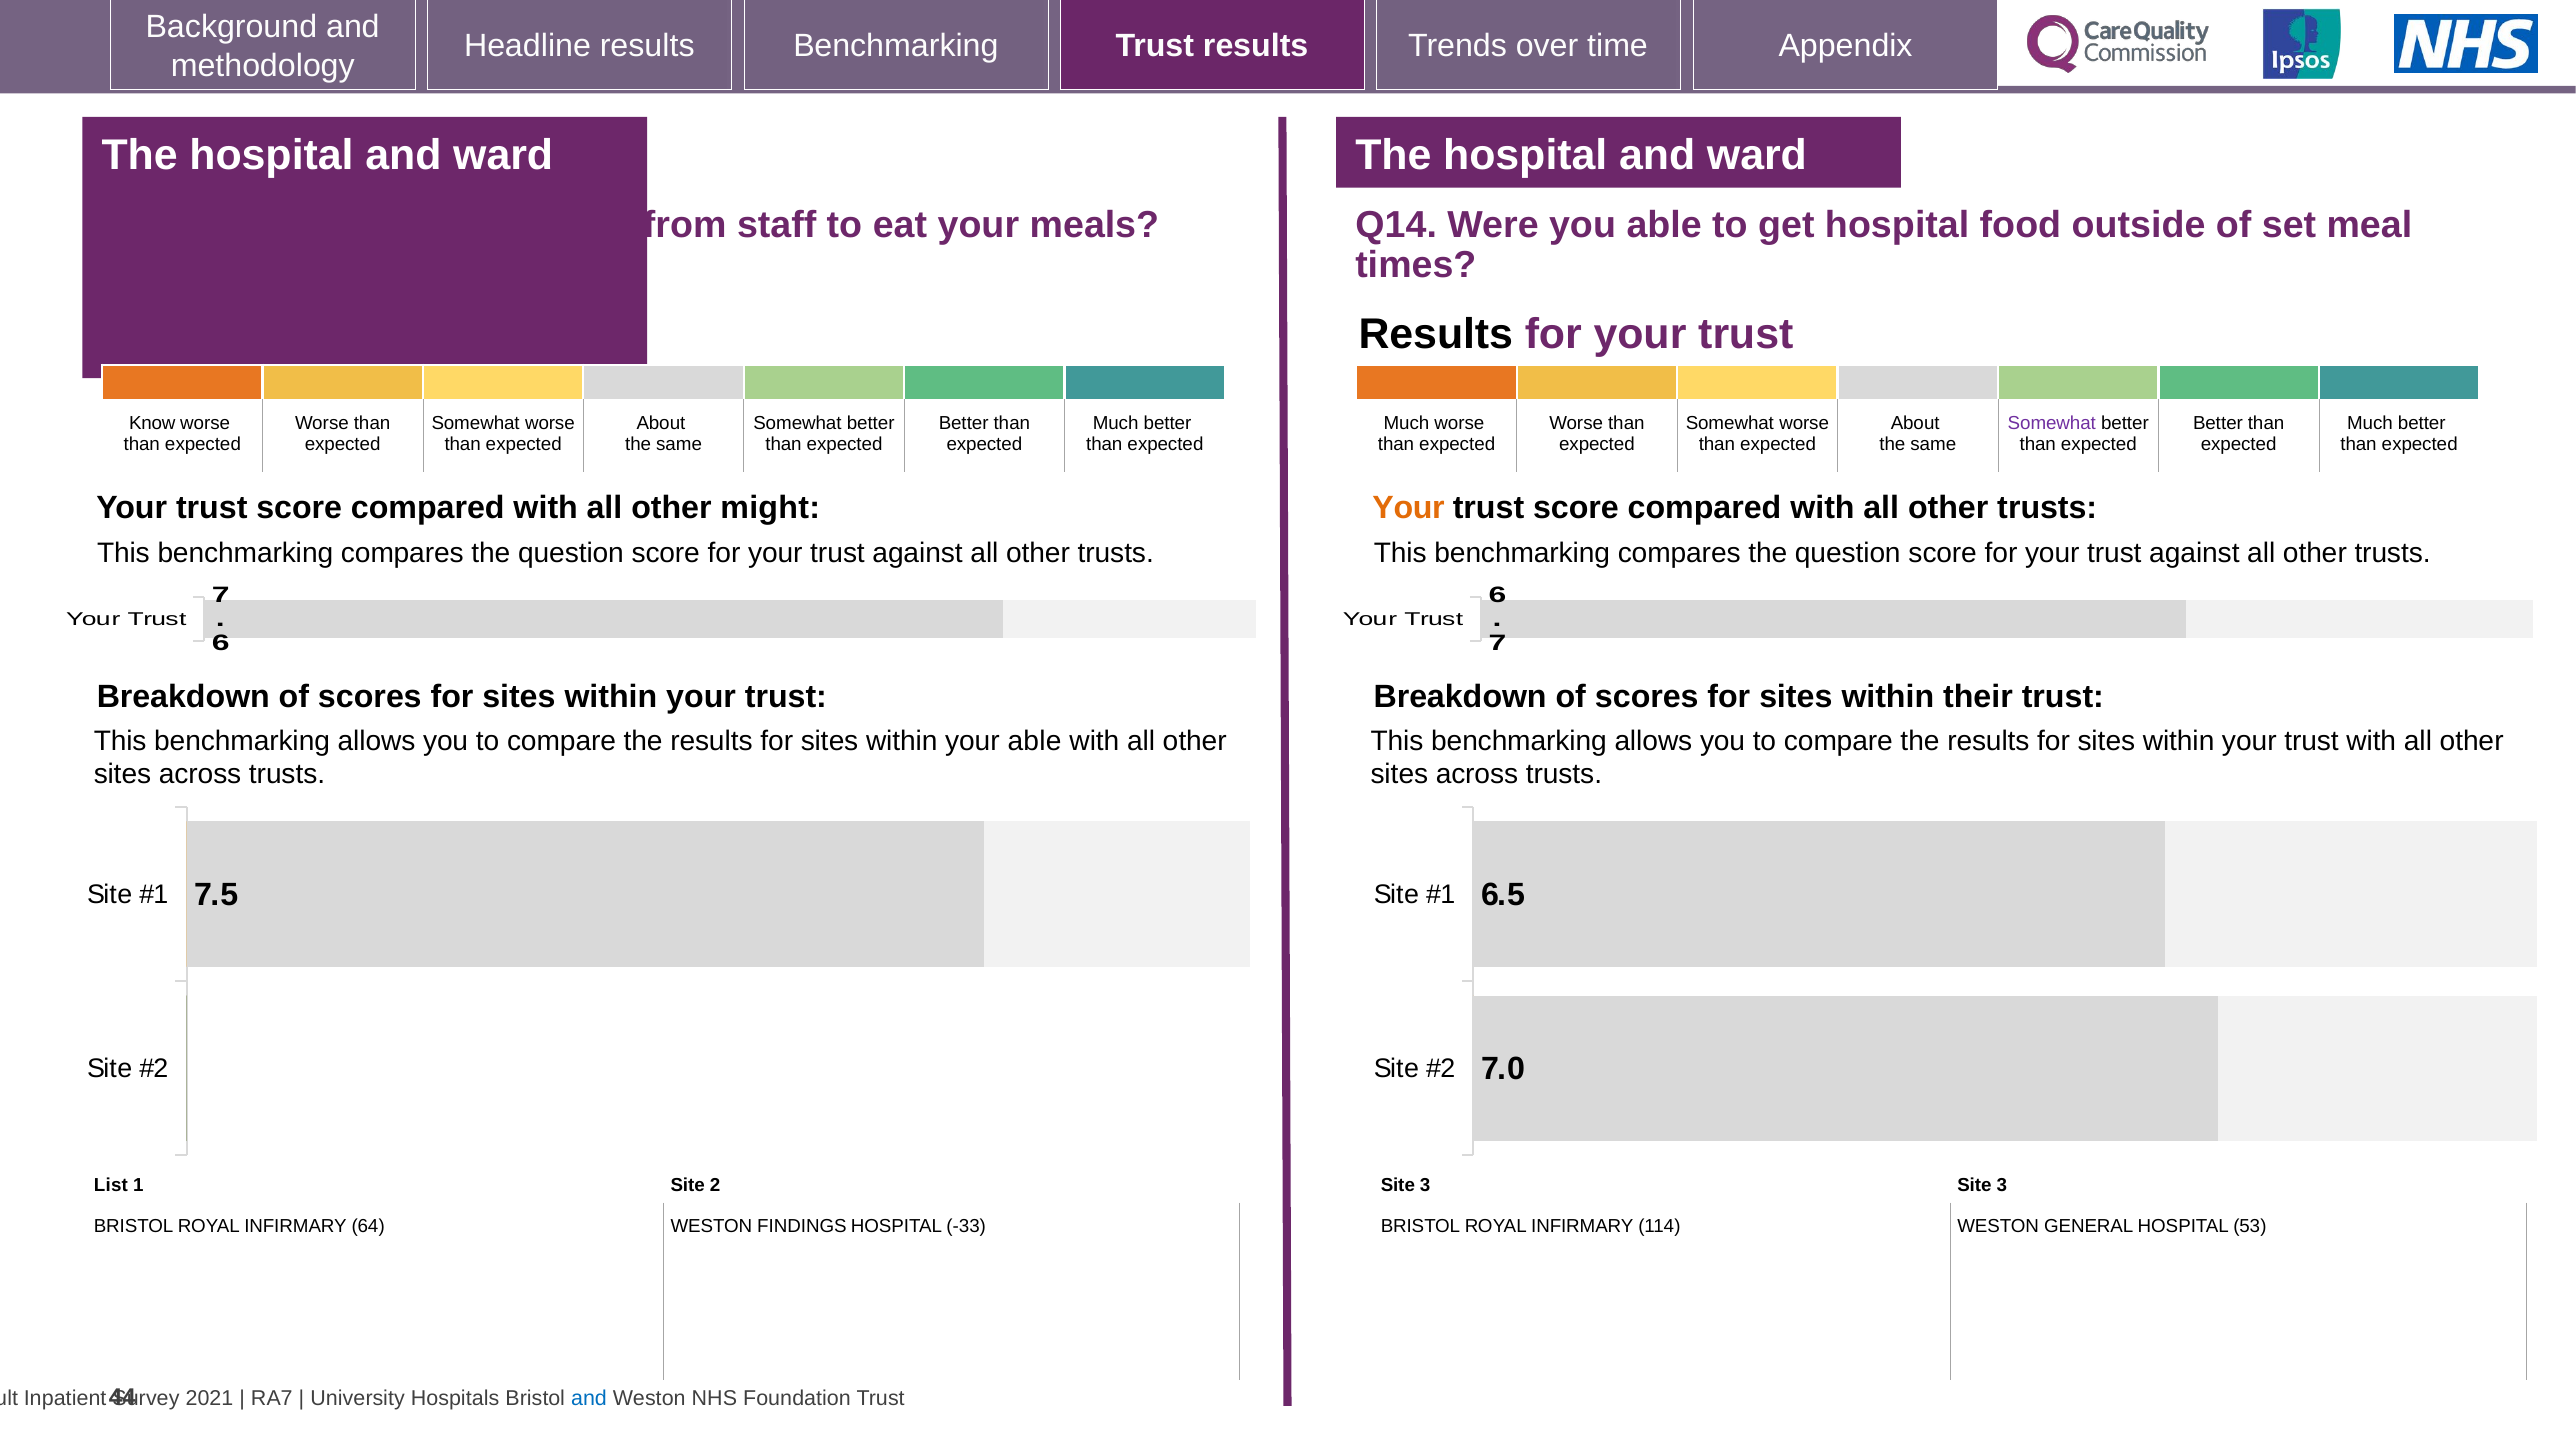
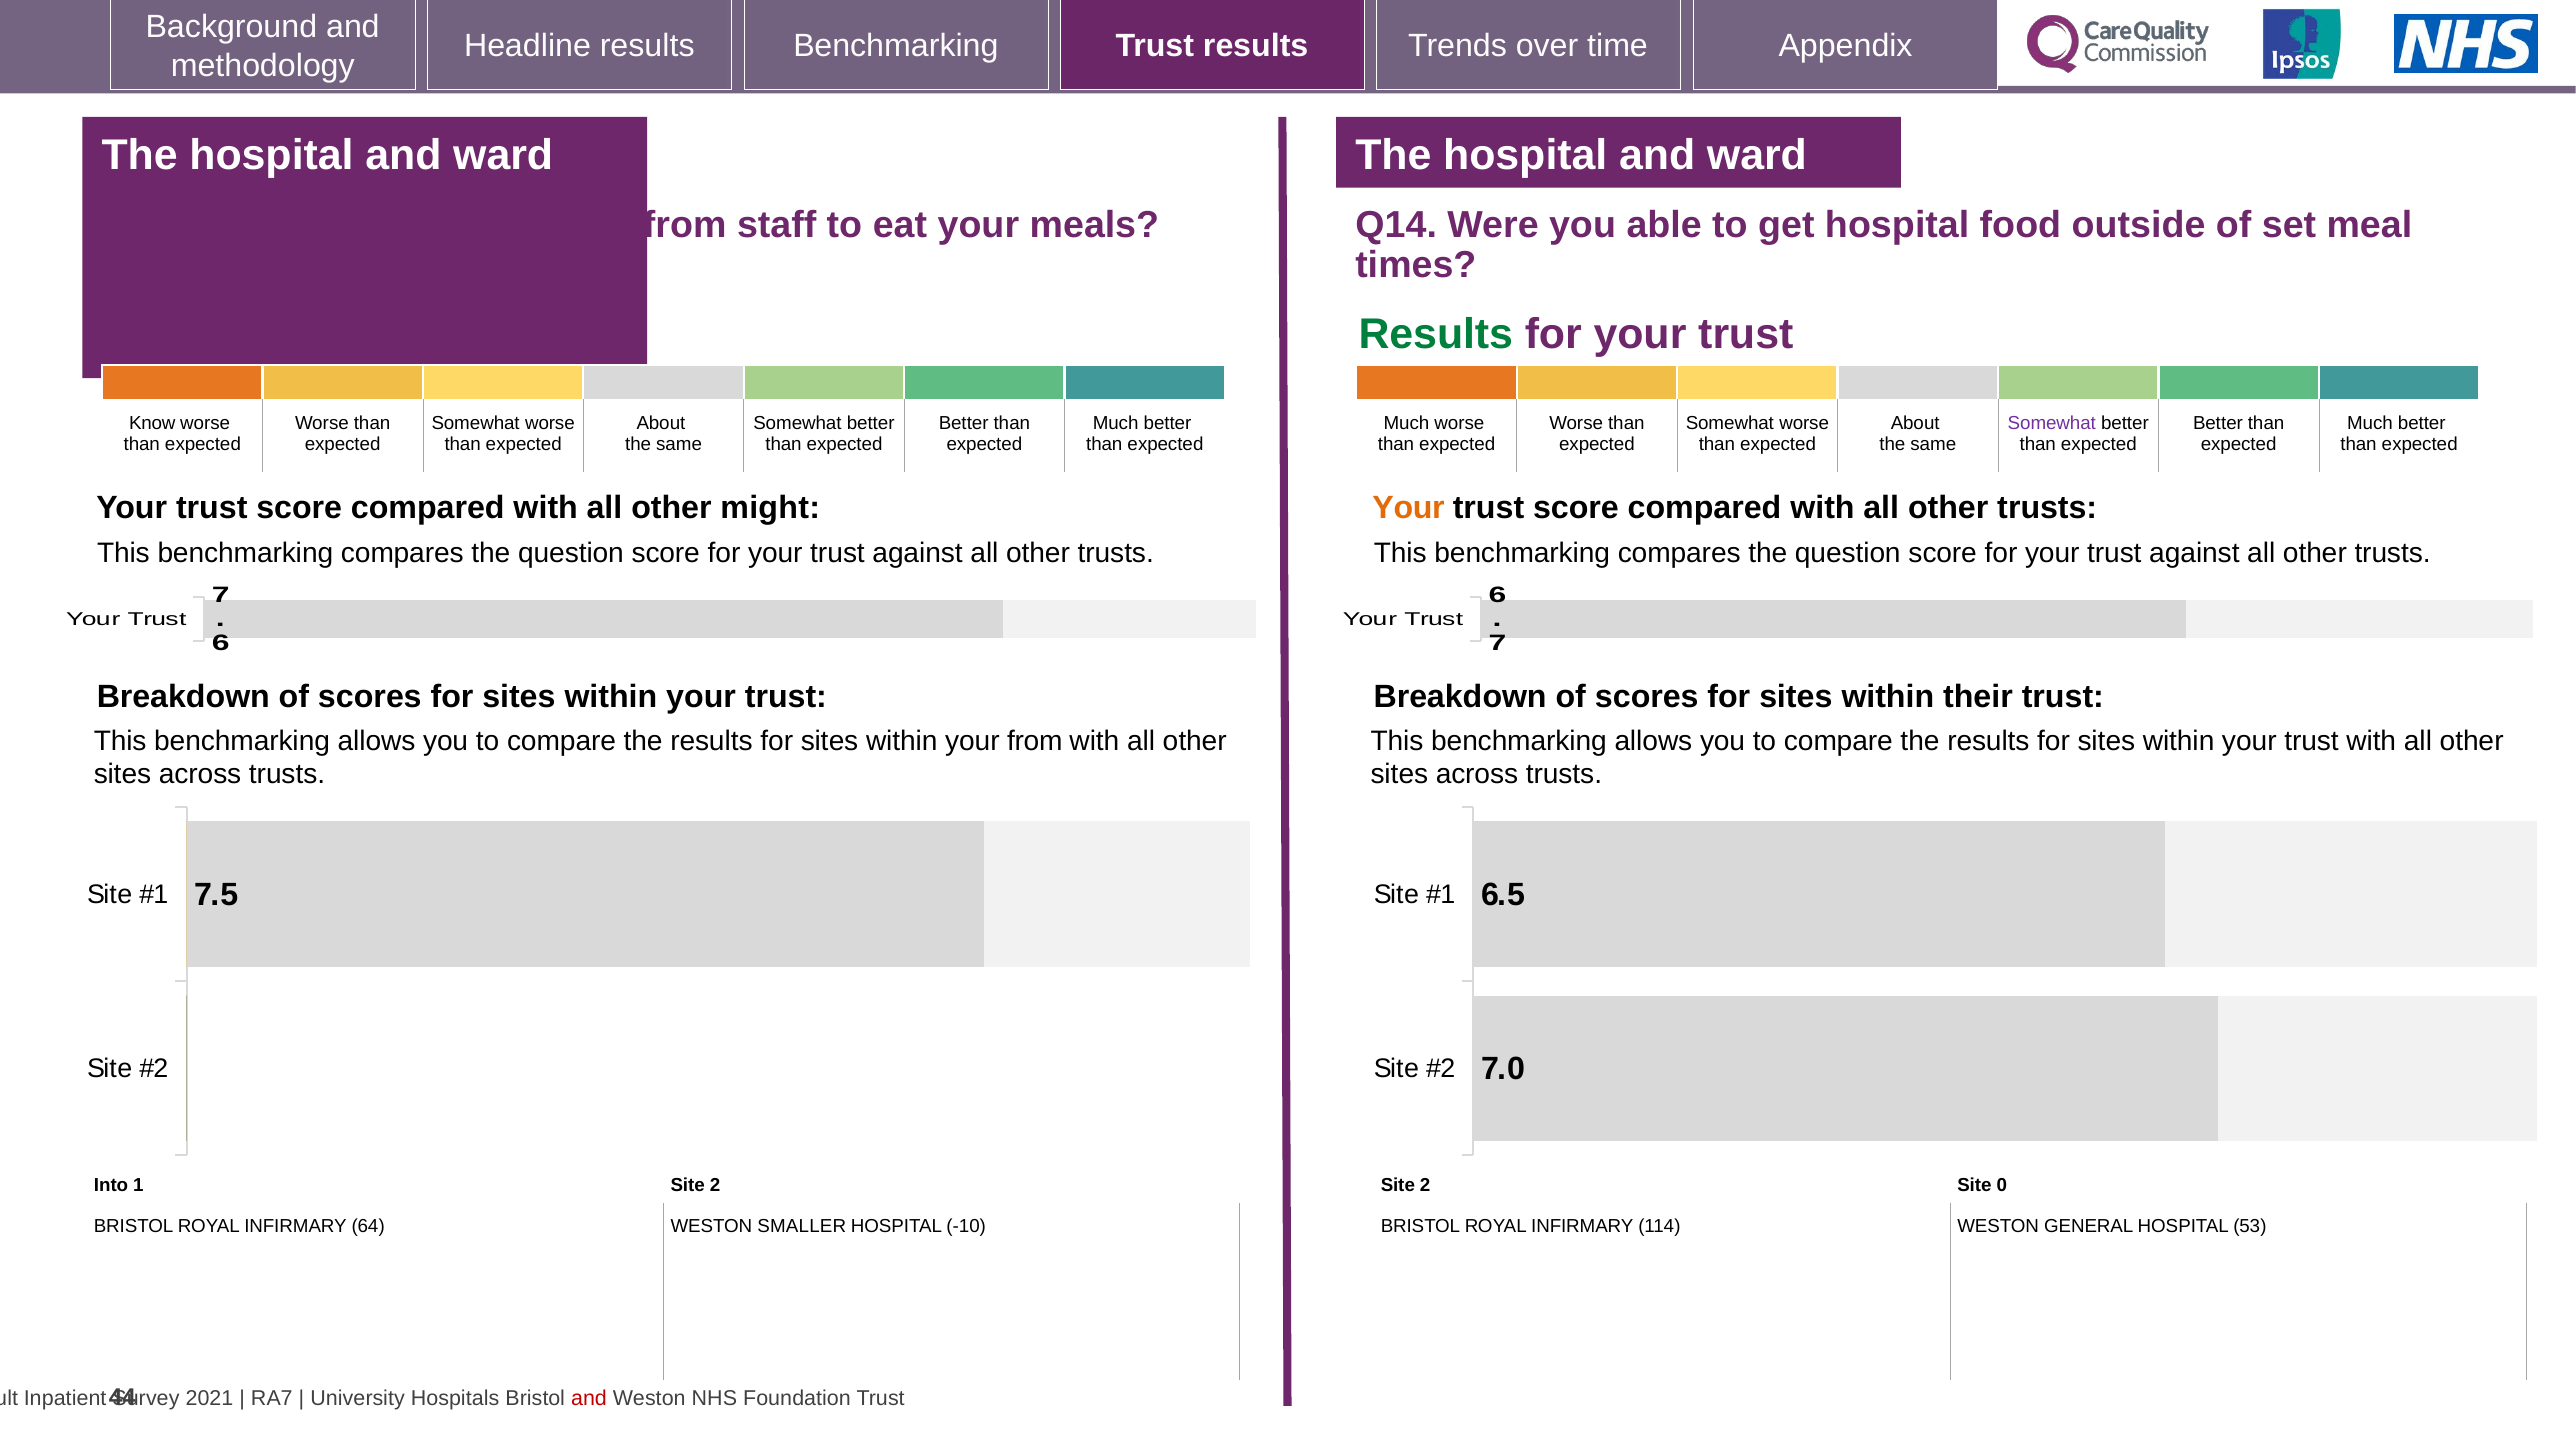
Results colour: black -> green (1436, 335)
your able: able -> from (1035, 741)
List: List -> Into (111, 1185)
3: 3 -> 2 (1425, 1185)
3: 3 -> 0 (2002, 1185)
FINDINGS: FINDINGS -> SMALLER (802, 1227)
-33: -33 -> -10 (966, 1227)
and colour: blue -> red (589, 1399)
